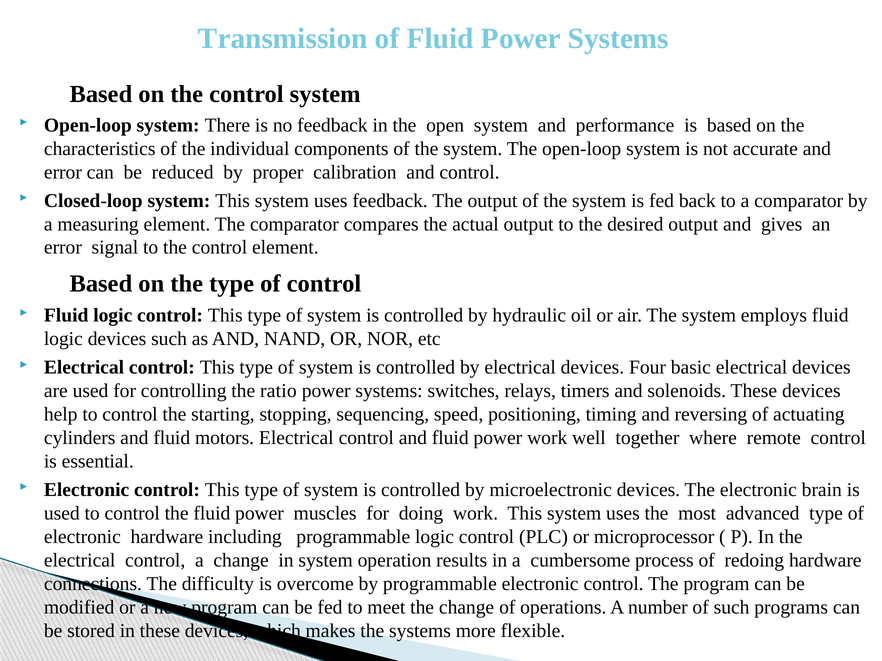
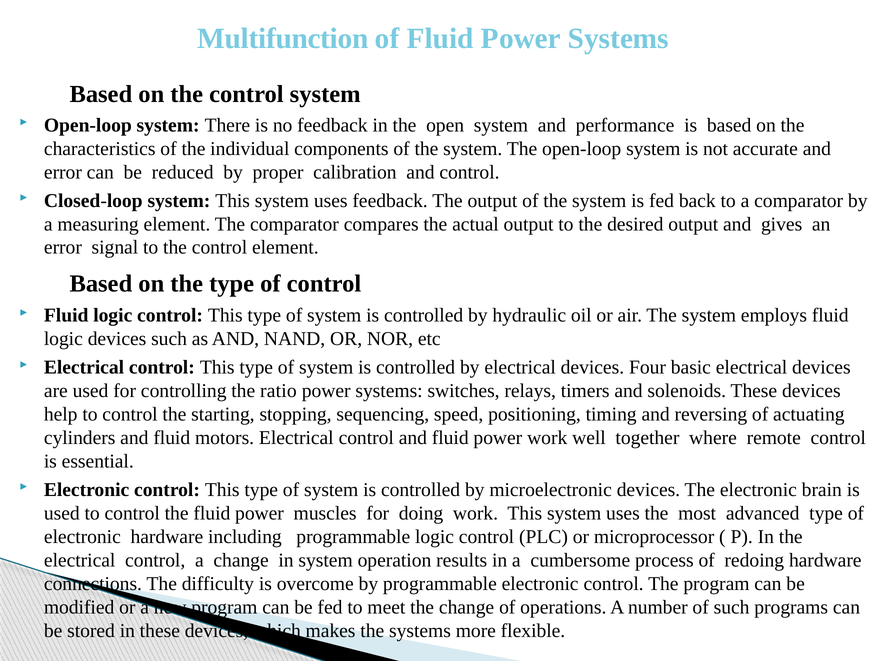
Transmission: Transmission -> Multifunction (283, 39)
